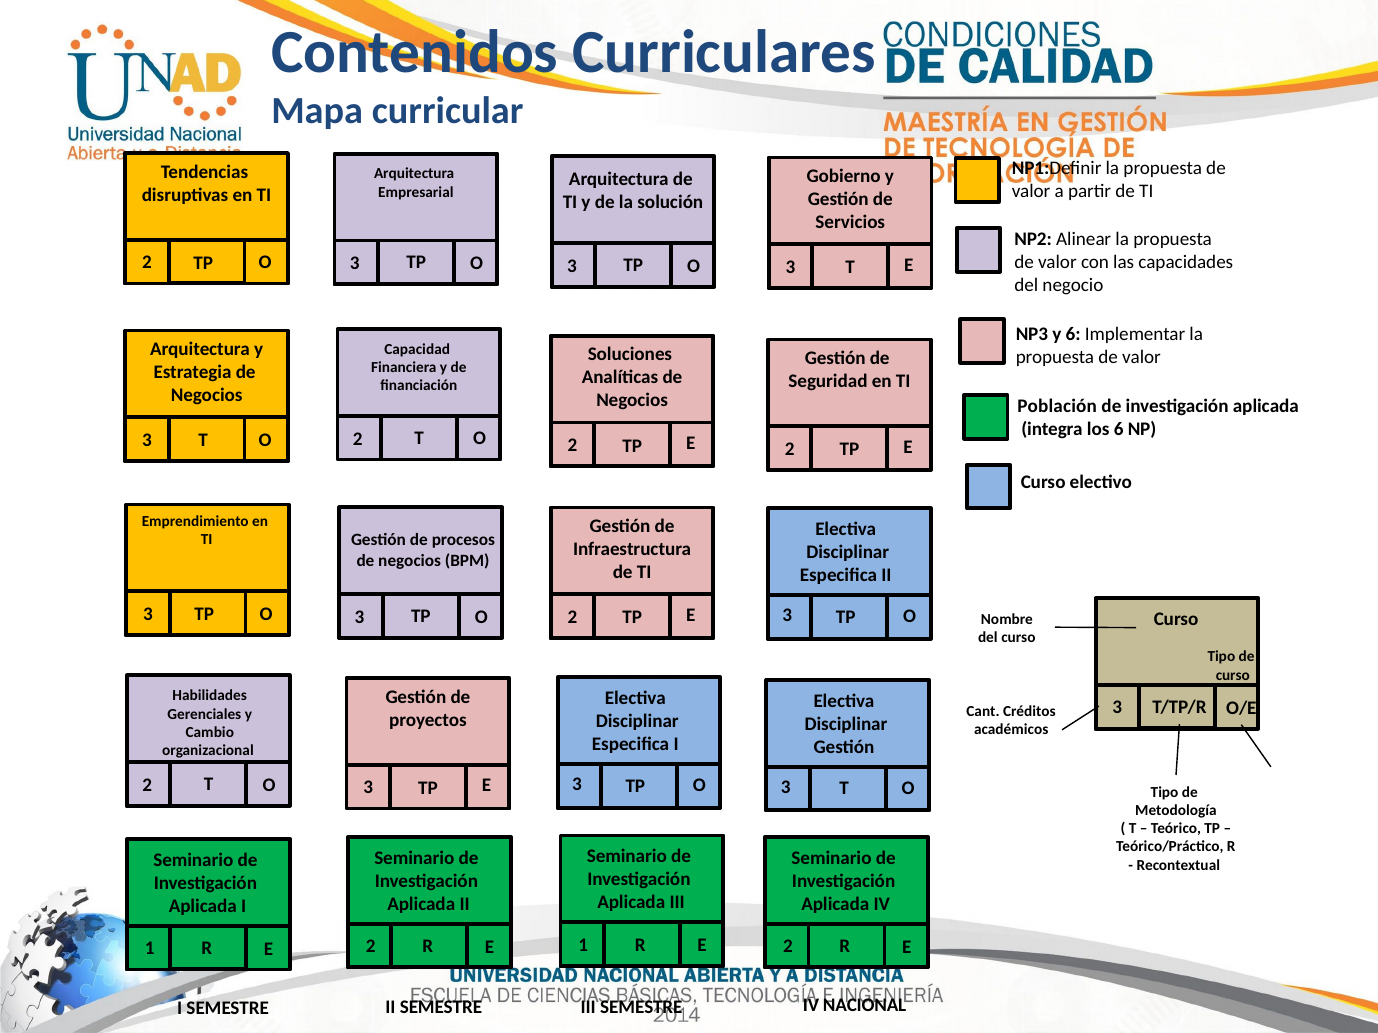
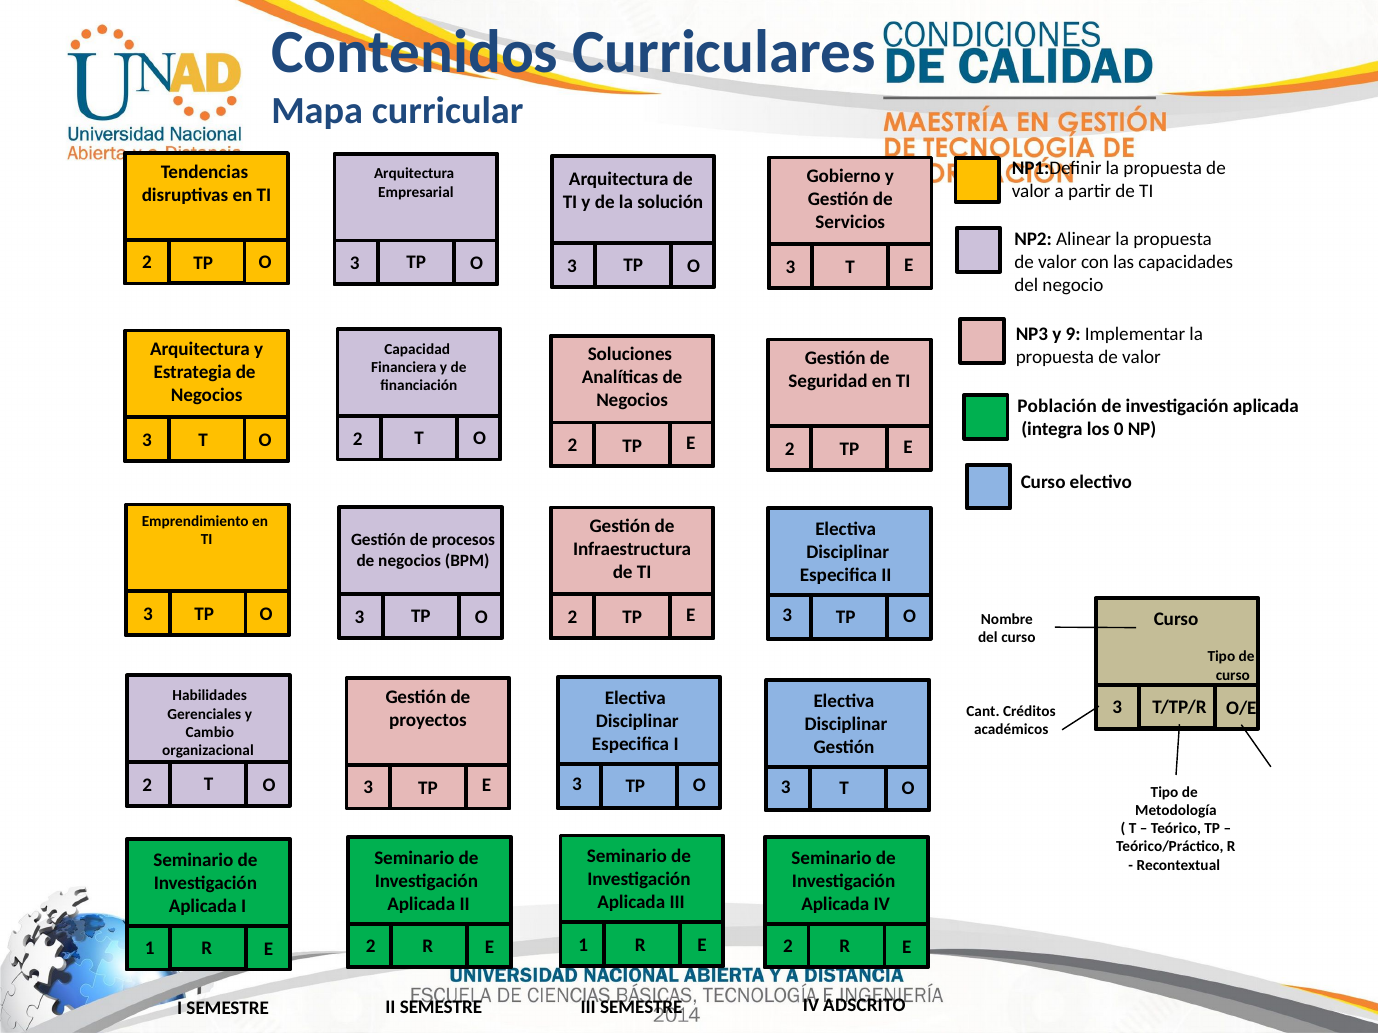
y 6: 6 -> 9 (1073, 335)
los 6: 6 -> 0 (1119, 430)
NACIONAL: NACIONAL -> ADSCRITO (864, 1006)
